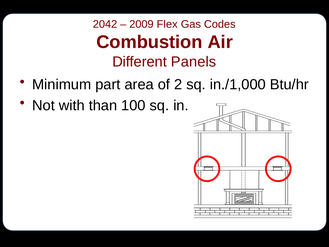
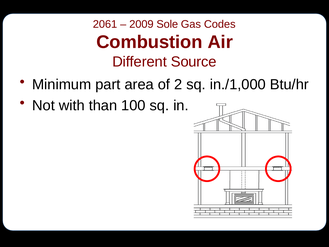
2042: 2042 -> 2061 (105, 24)
Flex: Flex -> Sole (167, 24)
Panels: Panels -> Source (194, 62)
